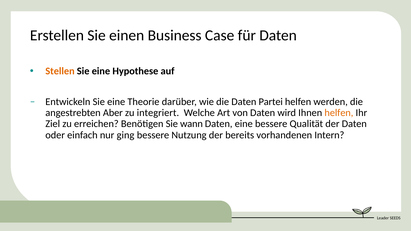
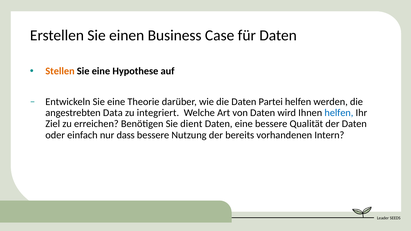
Aber: Aber -> Data (113, 113)
helfen colour: orange -> blue (339, 113)
wann: wann -> dient (191, 124)
ging: ging -> dass (126, 135)
